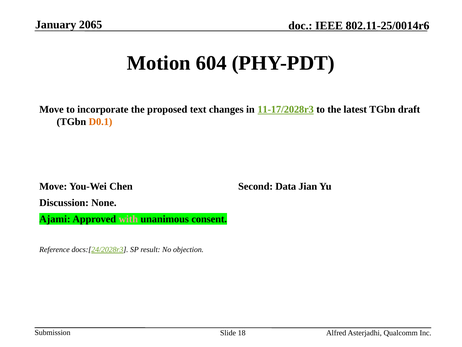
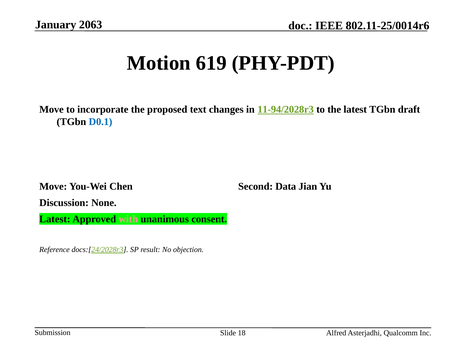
2065: 2065 -> 2063 (91, 24)
604: 604 -> 619 (211, 63)
11-17/2028r3: 11-17/2028r3 -> 11-94/2028r3 (286, 109)
D0.1 colour: orange -> blue (100, 122)
Ajami: Ajami -> Latest (55, 219)
